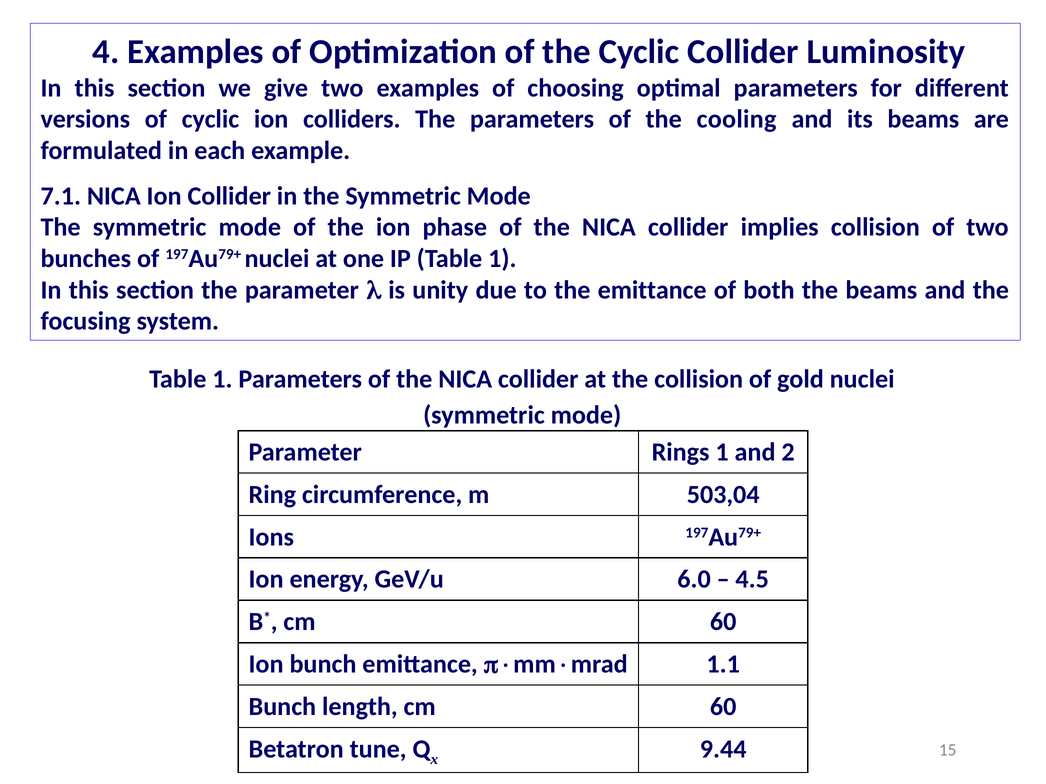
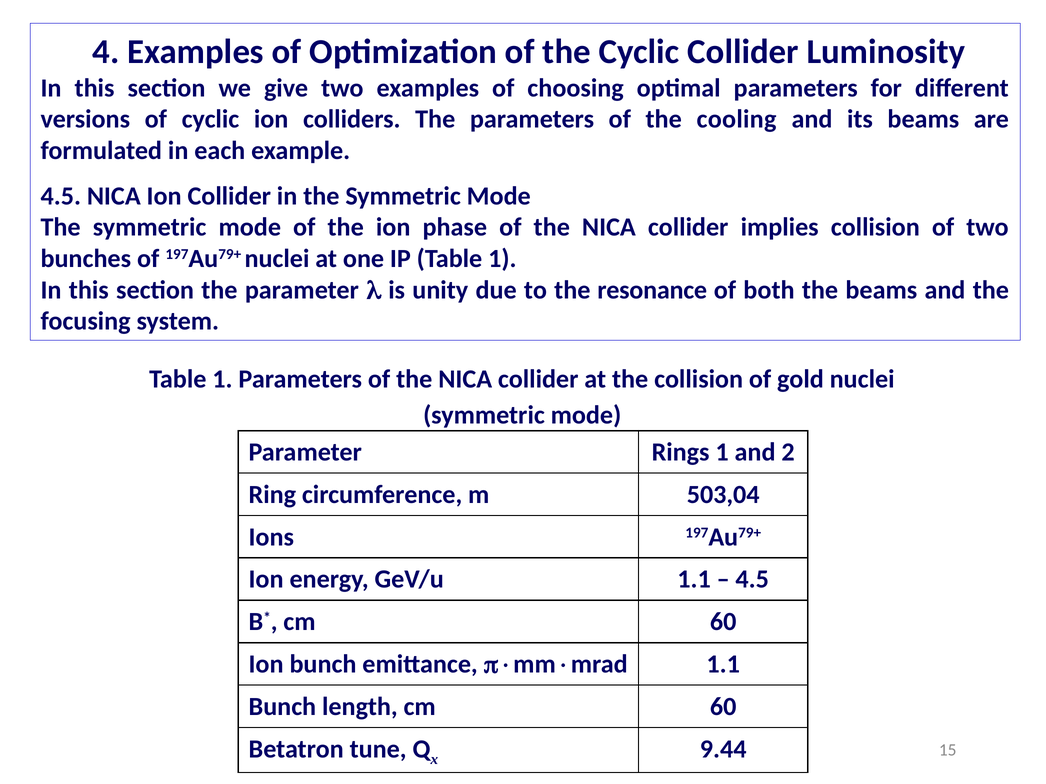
7.1: 7.1 -> 4.5 (61, 196)
the emittance: emittance -> resonance (652, 290)
GeV/u 6.0: 6.0 -> 1.1 (694, 580)
